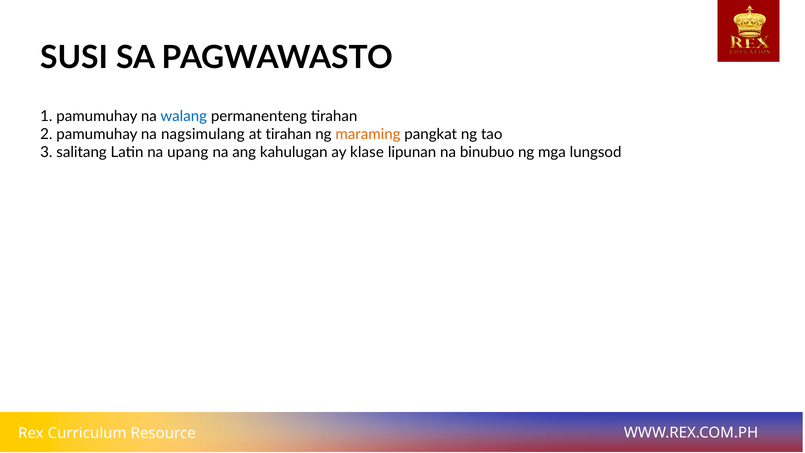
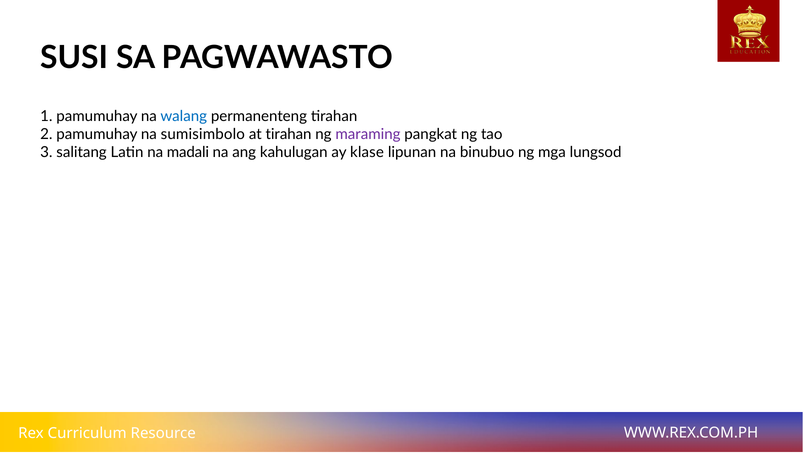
nagsimulang: nagsimulang -> sumisimbolo (203, 134)
maraming colour: orange -> purple (368, 134)
upang: upang -> madali (188, 152)
